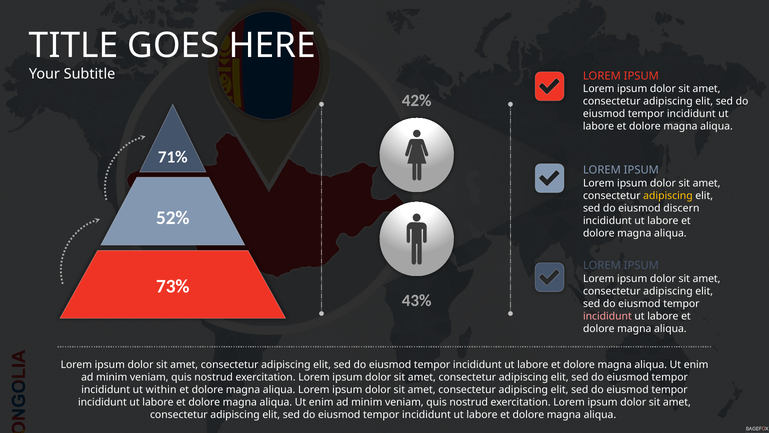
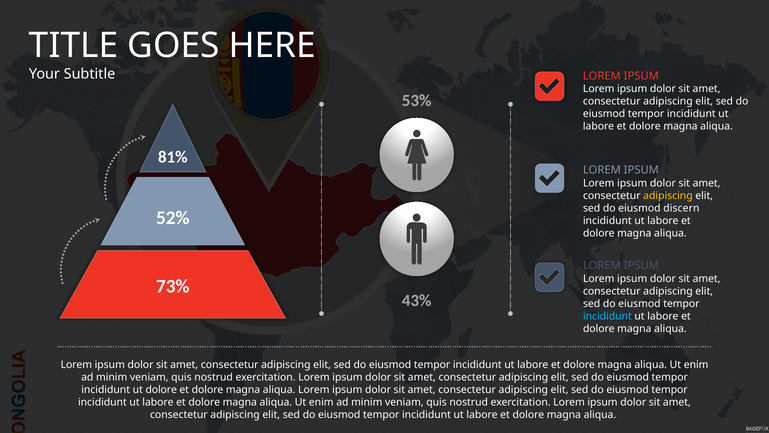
42%: 42% -> 53% (417, 100)
71%: 71% -> 81% (173, 157)
incididunt colour: pink -> light blue (607, 316)
ut within: within -> dolore (161, 390)
